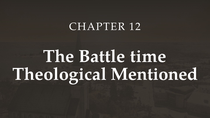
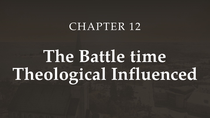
Mentioned: Mentioned -> Influenced (154, 74)
